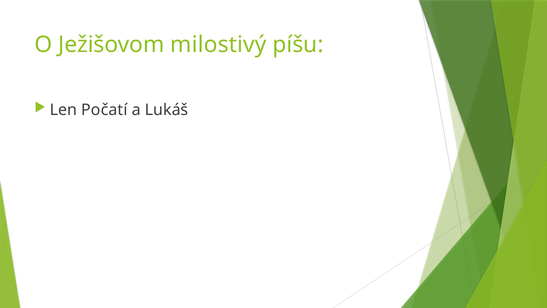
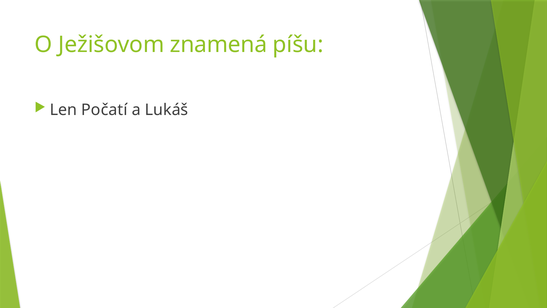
milostivý: milostivý -> znamená (219, 45)
